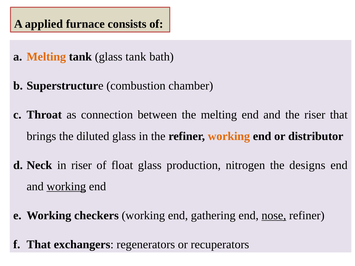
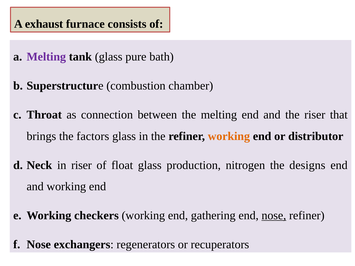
applied: applied -> exhaust (44, 24)
Melting colour: orange -> purple (46, 57)
glass tank: tank -> pure (136, 57)
diluted: diluted -> factors (93, 136)
working underline: present -> none (66, 187)
That: That -> Nose (39, 245)
